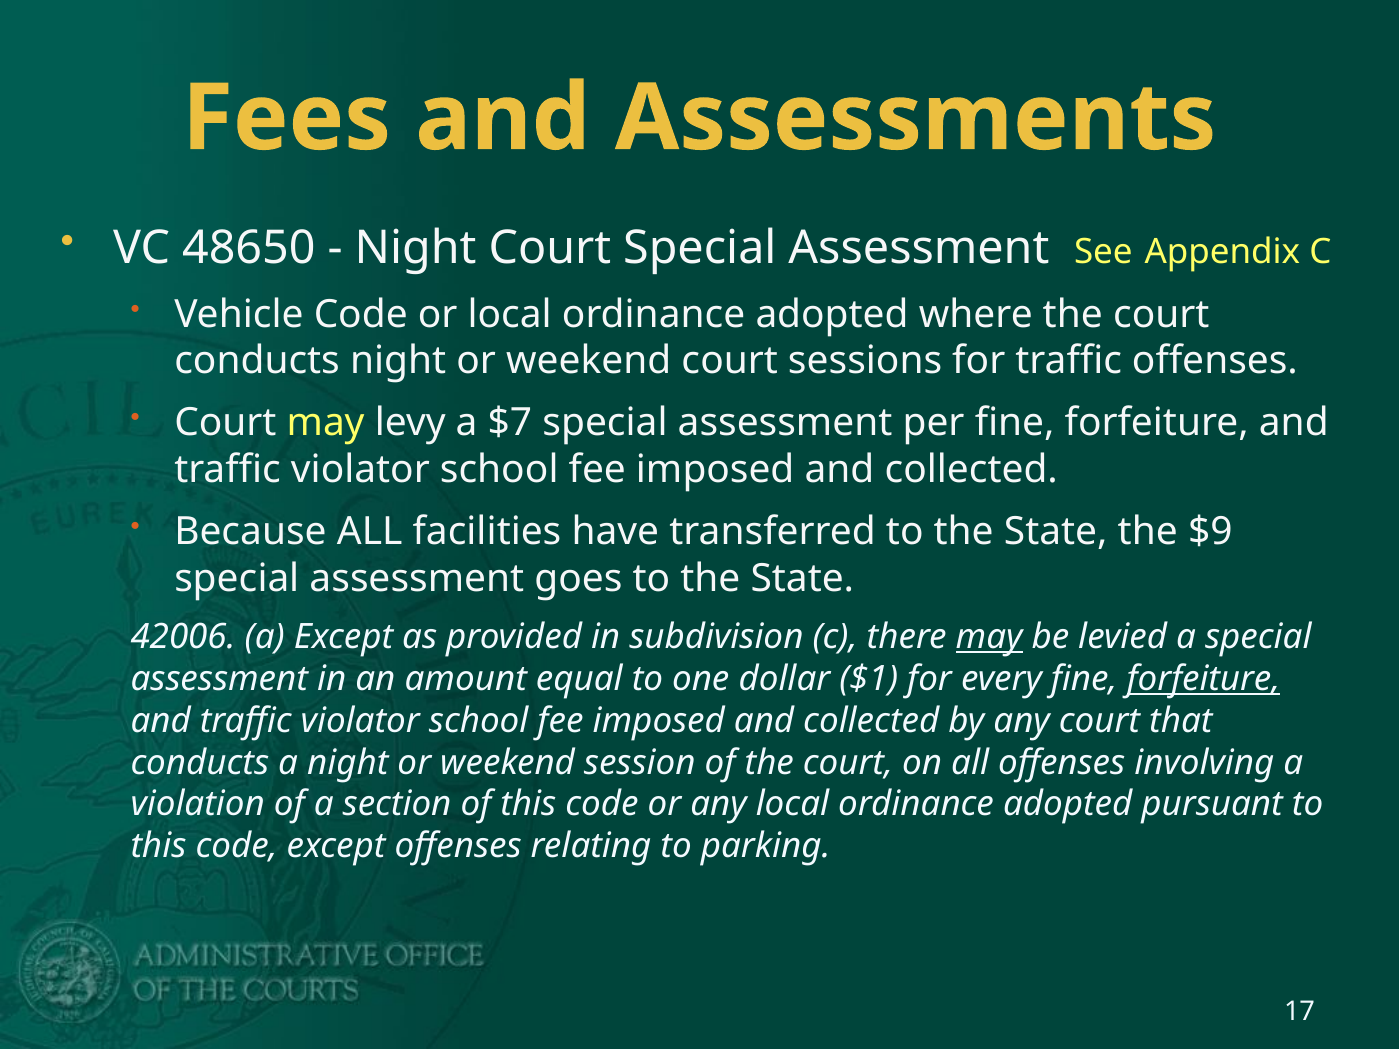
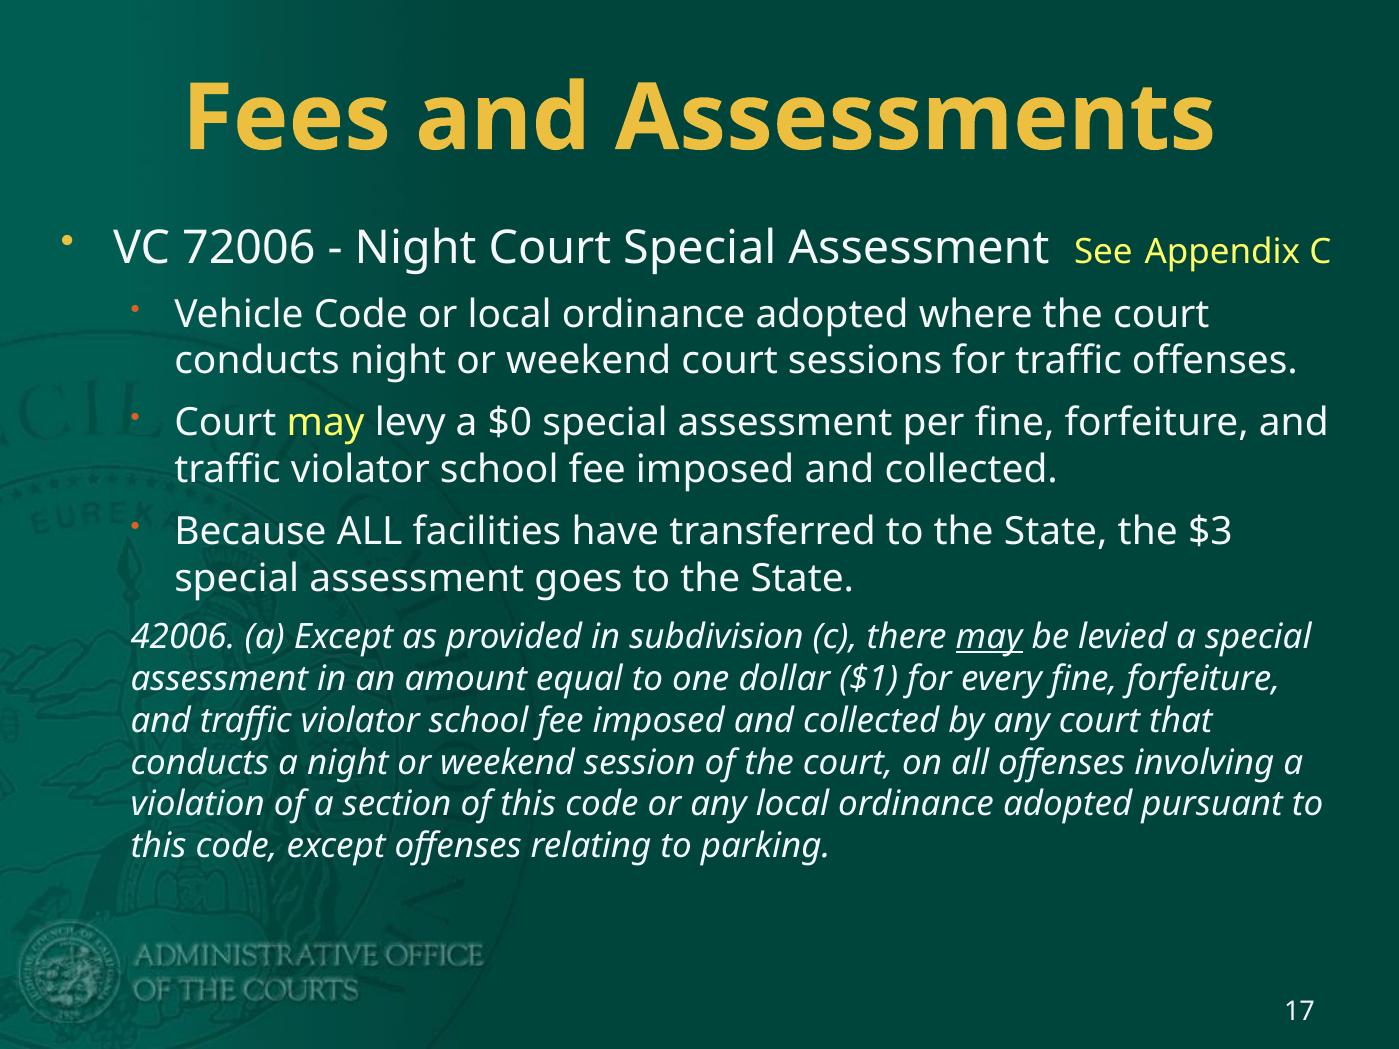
48650: 48650 -> 72006 (249, 248)
$7: $7 -> $0 (510, 423)
$9: $9 -> $3 (1210, 532)
forfeiture underline: present -> none (1203, 679)
